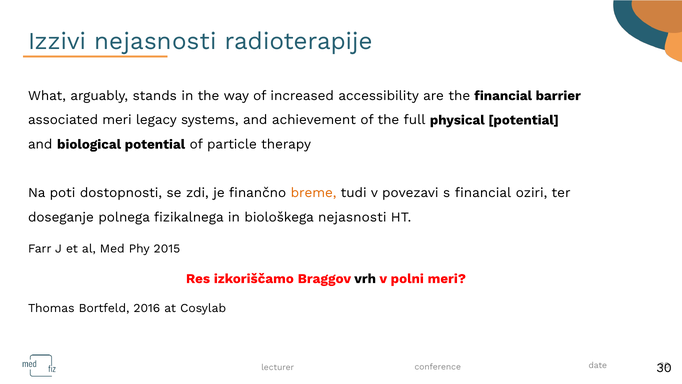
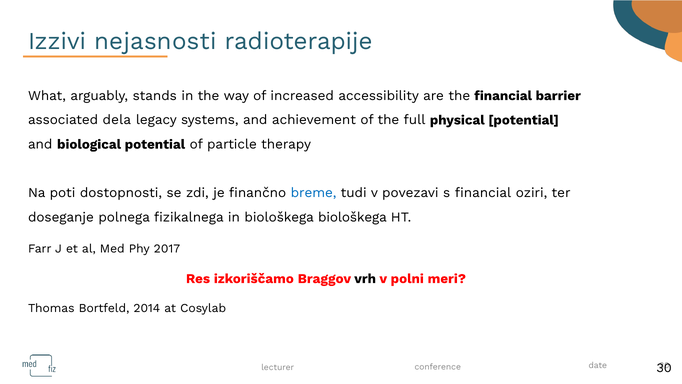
associated meri: meri -> dela (117, 120)
breme colour: orange -> blue (314, 193)
biološkega nejasnosti: nejasnosti -> biološkega (352, 217)
2015: 2015 -> 2017 (167, 248)
2016: 2016 -> 2014 (147, 308)
